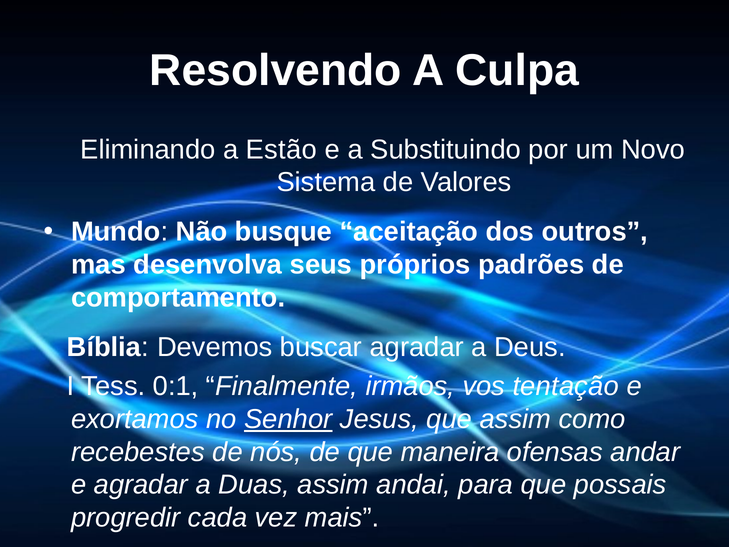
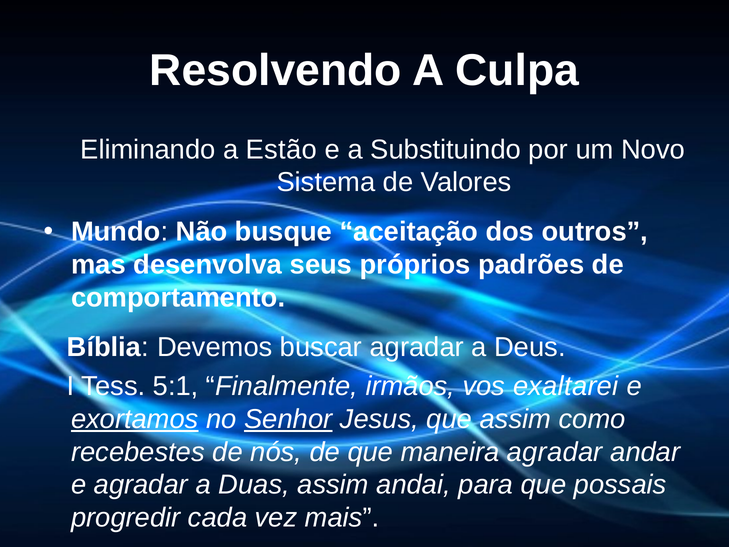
0:1: 0:1 -> 5:1 (176, 386)
tentação: tentação -> exaltarei (566, 386)
exortamos underline: none -> present (135, 419)
maneira ofensas: ofensas -> agradar (555, 452)
